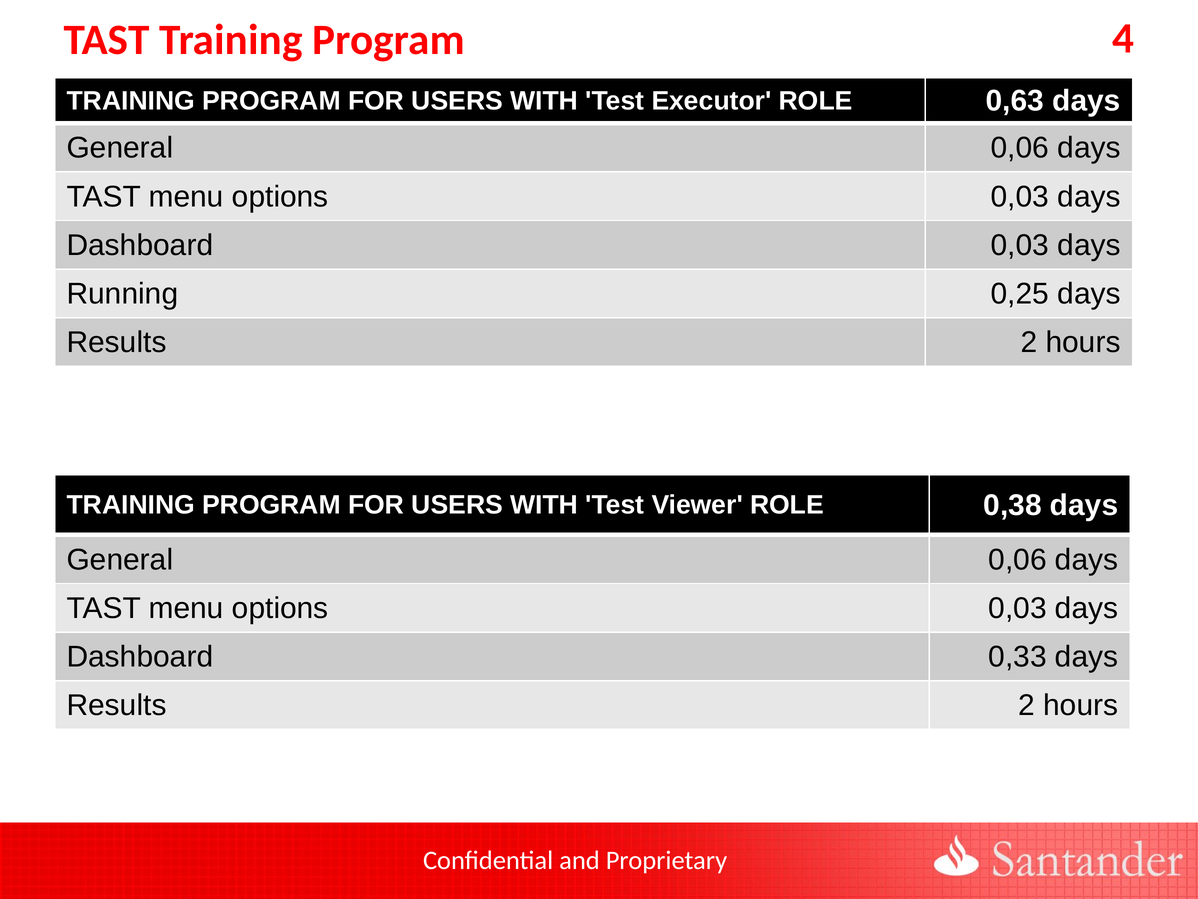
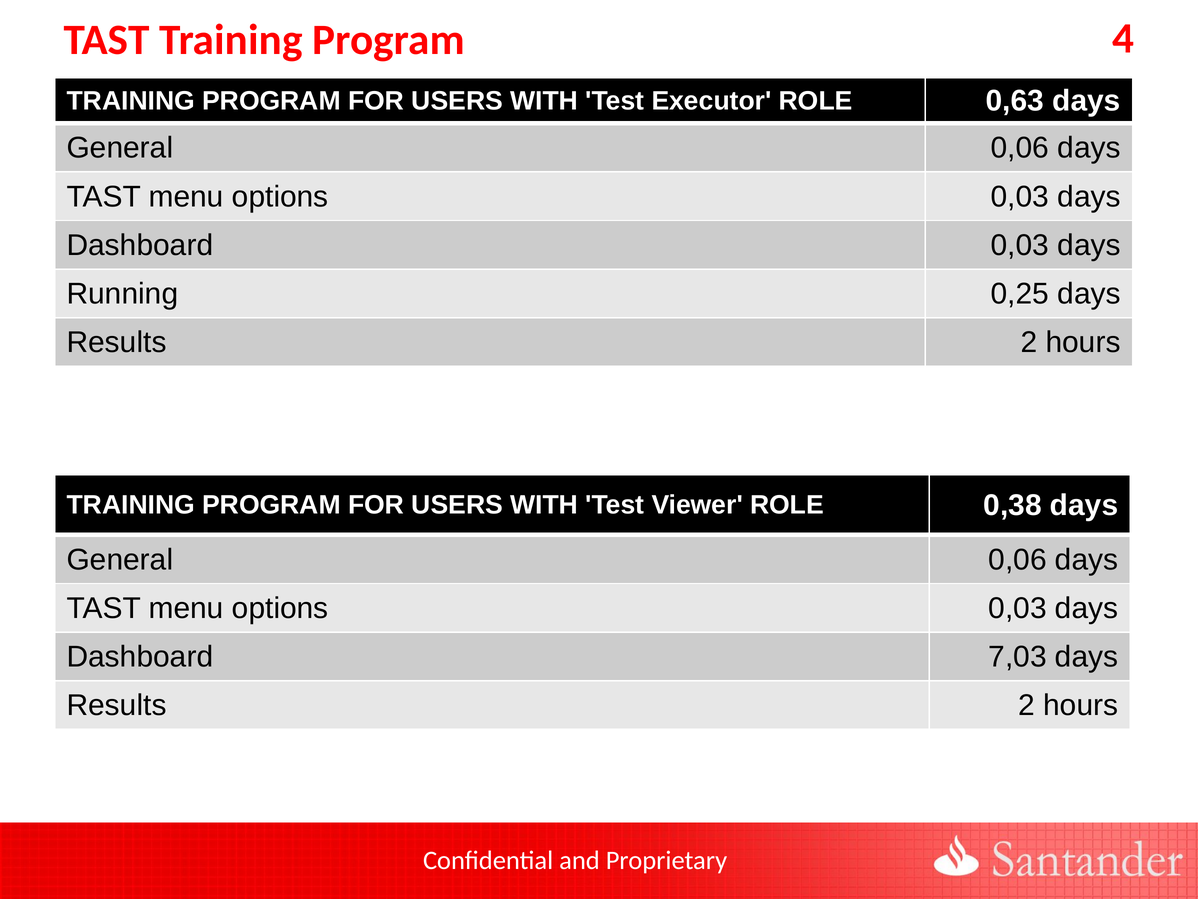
0,33: 0,33 -> 7,03 (1018, 657)
